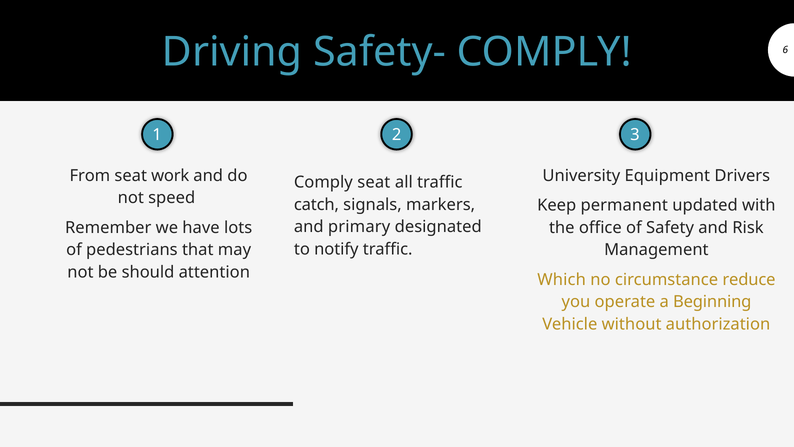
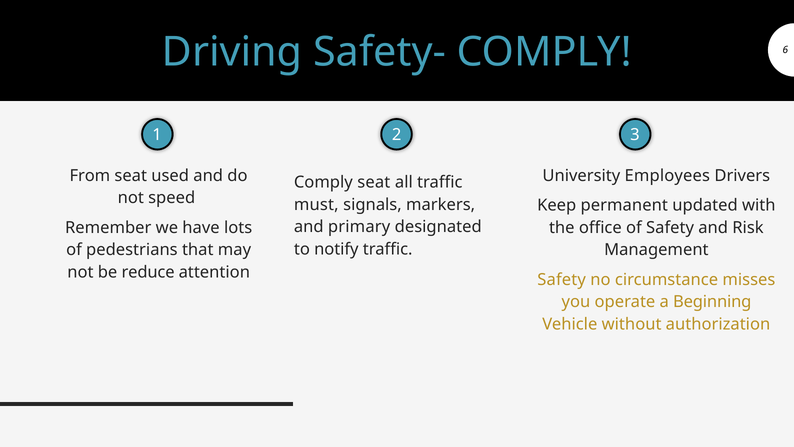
work: work -> used (170, 176)
Equipment: Equipment -> Employees (667, 176)
catch: catch -> must (316, 204)
should: should -> reduce (148, 272)
Which: Which -> Safety (562, 279)
reduce: reduce -> misses (749, 279)
